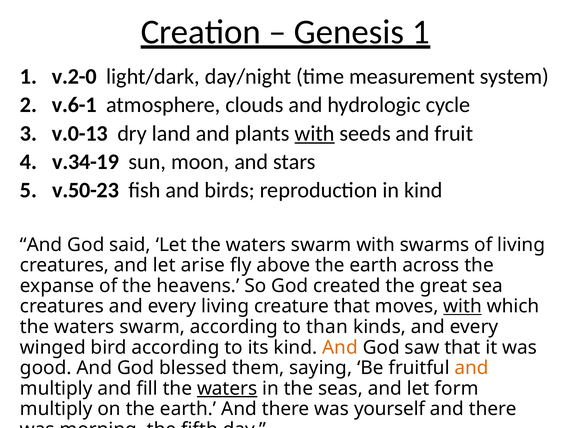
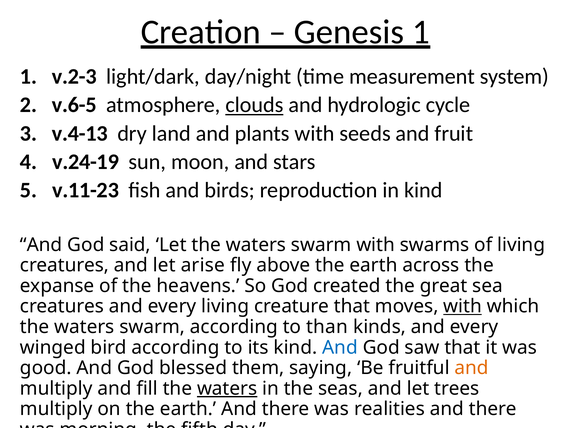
v.2-0: v.2-0 -> v.2-3 (74, 77)
v.6-1: v.6-1 -> v.6-5 (74, 105)
clouds underline: none -> present (254, 105)
v.0-13: v.0-13 -> v.4-13 (80, 133)
with underline: present -> none (315, 133)
v.34-19: v.34-19 -> v.24-19 (85, 162)
v.50-23: v.50-23 -> v.11-23 (85, 190)
And colour: orange -> blue (340, 348)
form: form -> trees (457, 389)
yourself: yourself -> realities (389, 409)
